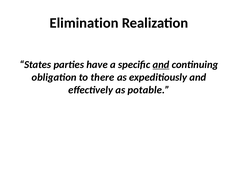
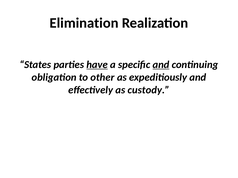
have underline: none -> present (97, 65)
there: there -> other (102, 77)
potable: potable -> custody (149, 90)
